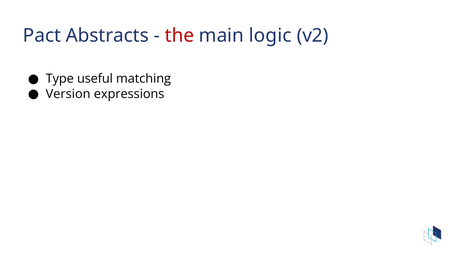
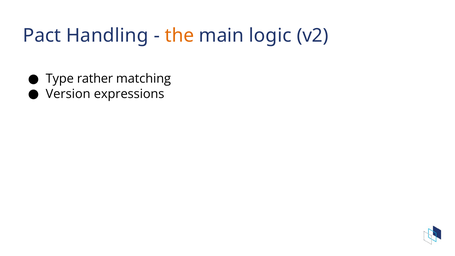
Abstracts: Abstracts -> Handling (107, 36)
the colour: red -> orange (179, 36)
useful: useful -> rather (95, 79)
